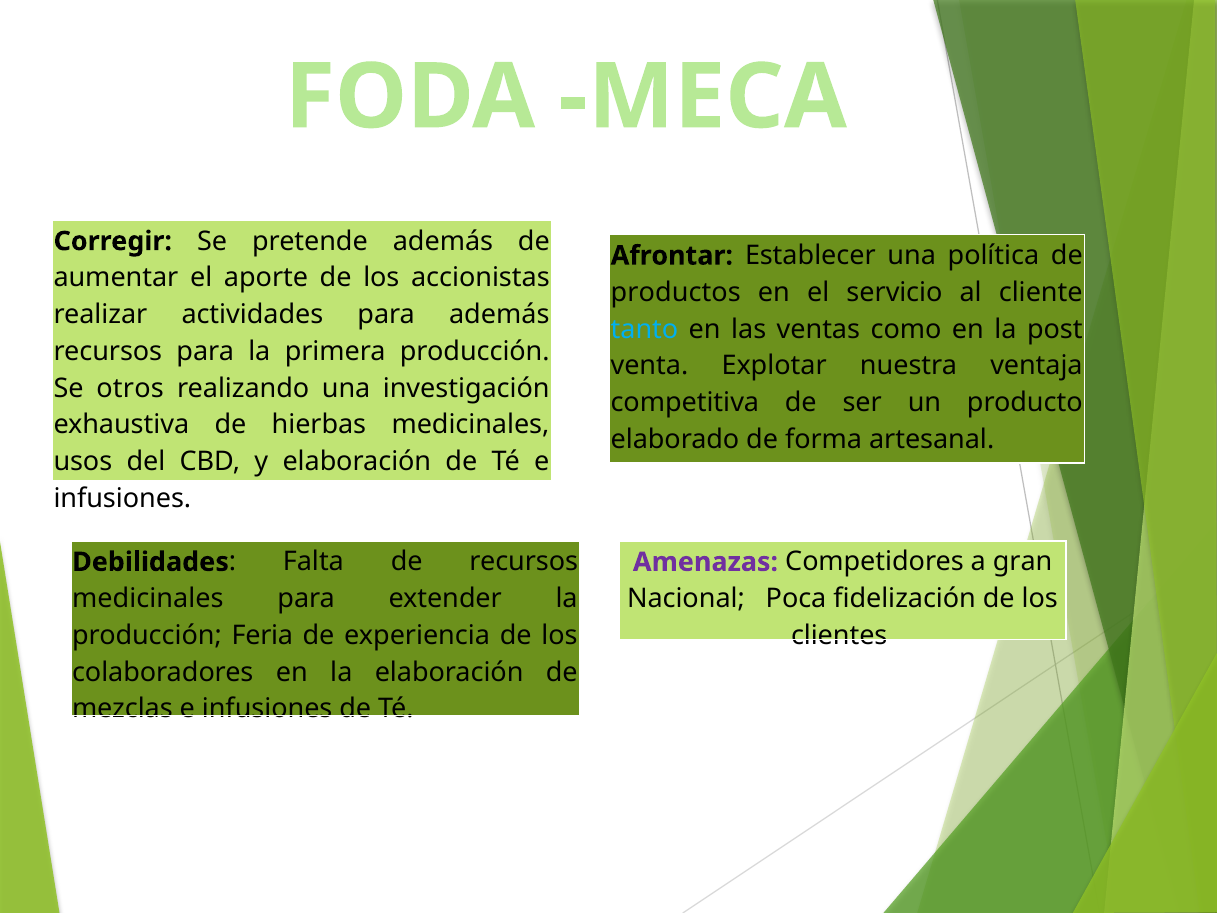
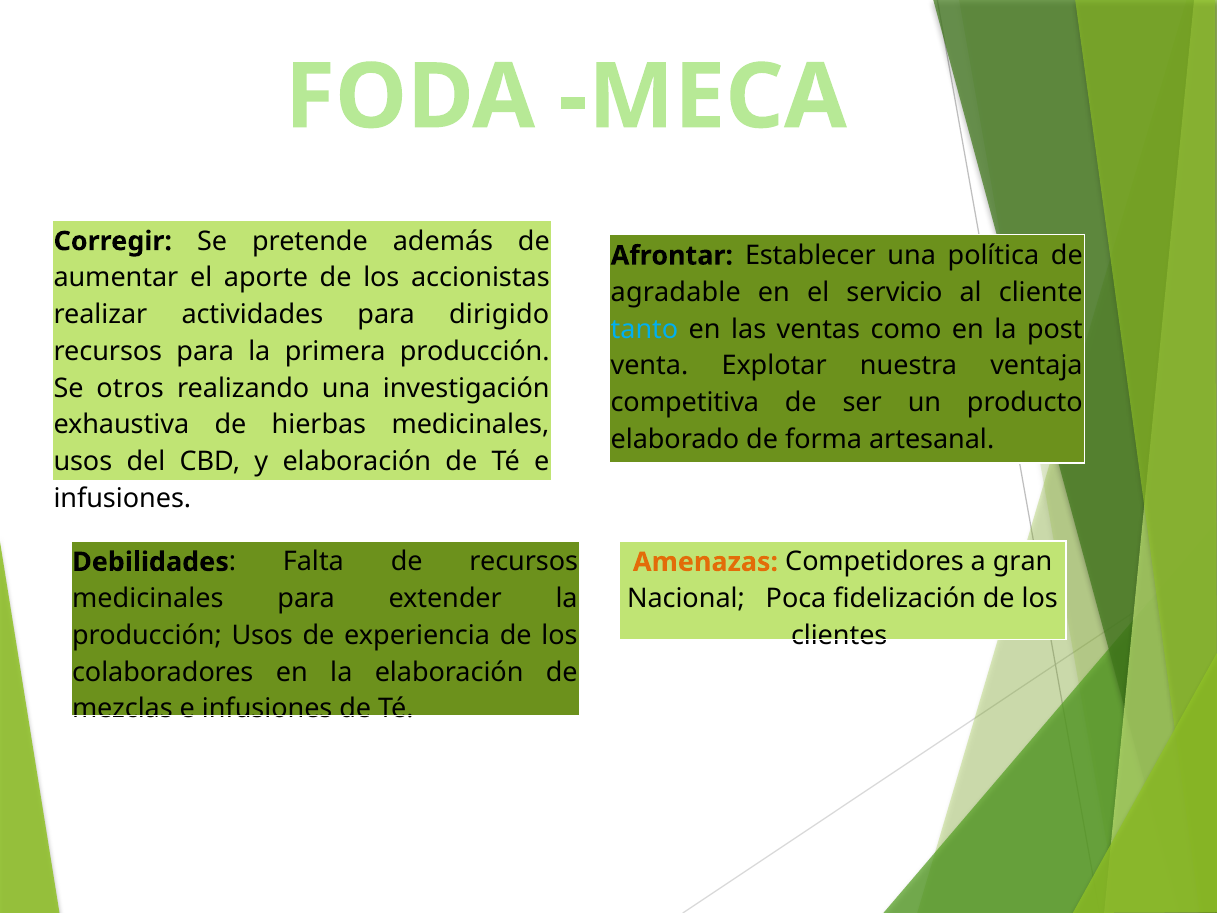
productos: productos -> agradable (676, 292)
para además: además -> dirigido (499, 315)
Amenazas colour: purple -> orange (705, 562)
producción Feria: Feria -> Usos (262, 635)
